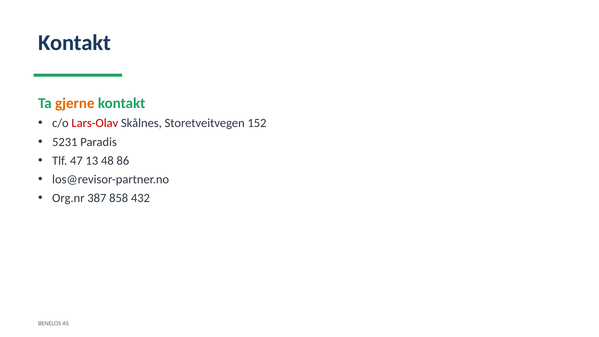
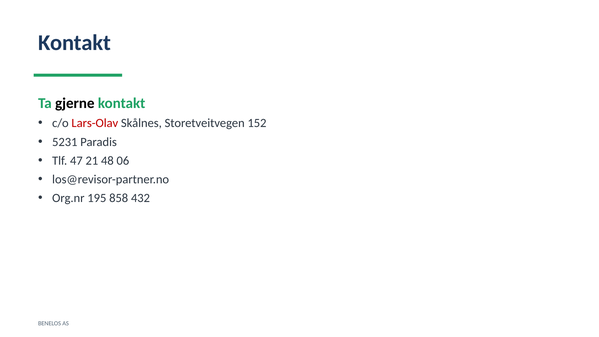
gjerne colour: orange -> black (75, 103)
13: 13 -> 21 (92, 161)
86: 86 -> 06 (123, 161)
387: 387 -> 195 (97, 198)
